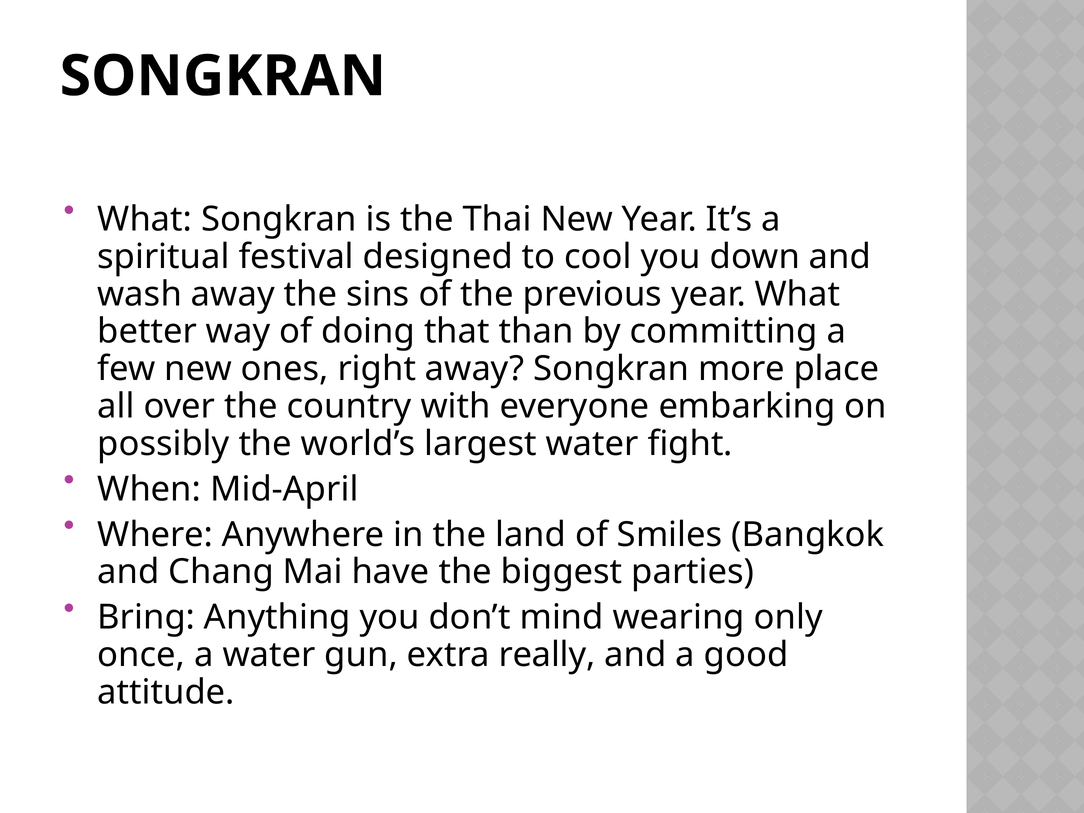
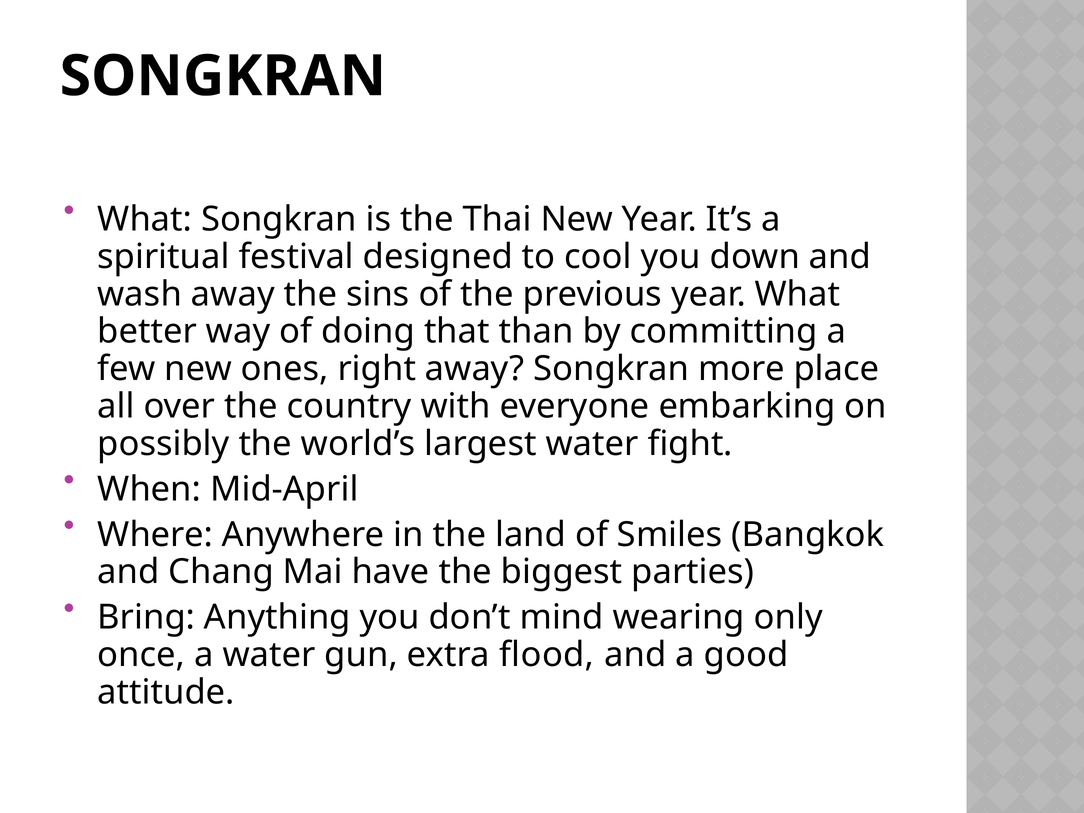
really: really -> flood (547, 655)
